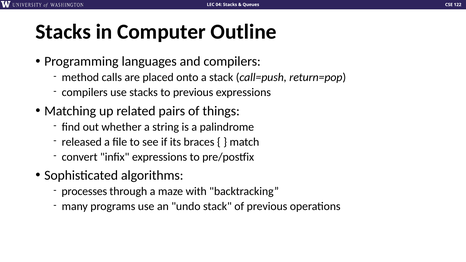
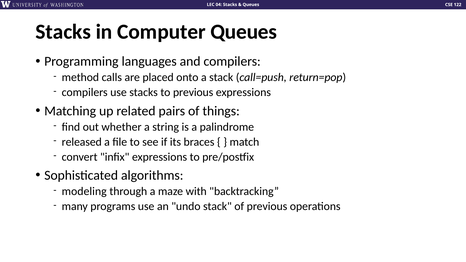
Computer Outline: Outline -> Queues (244, 32)
processes: processes -> modeling (84, 191)
